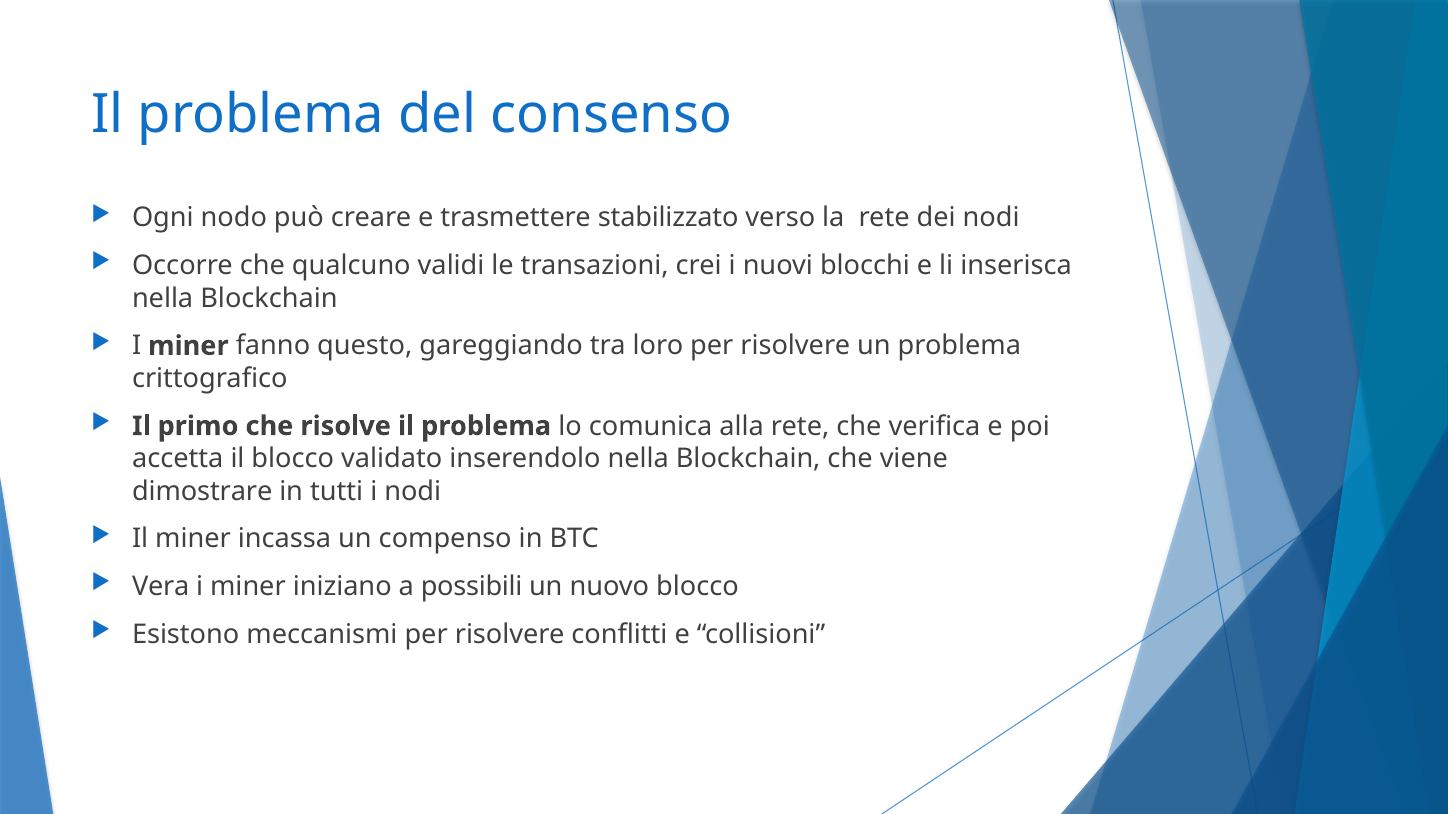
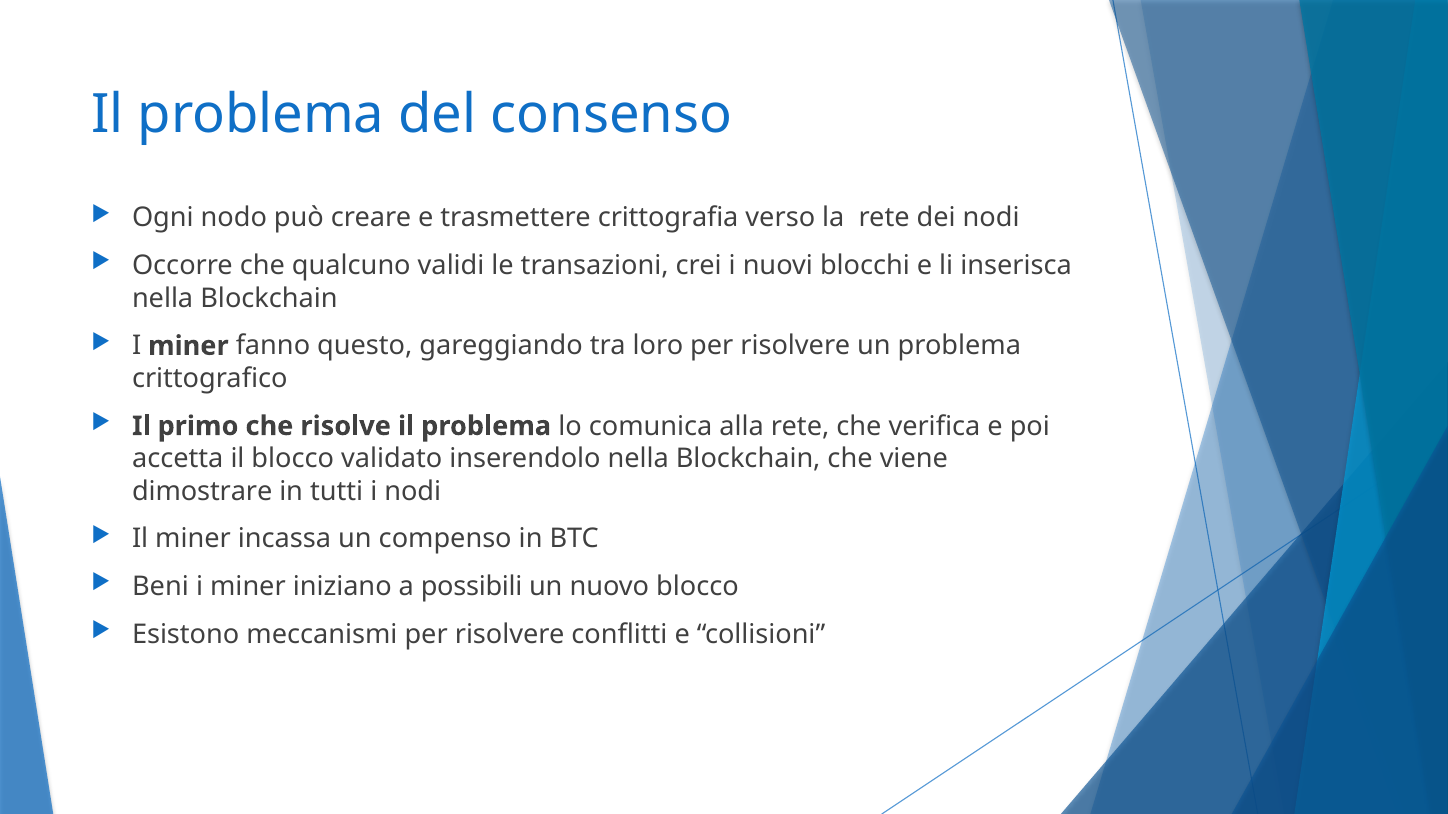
stabilizzato: stabilizzato -> crittografia (668, 218)
Vera: Vera -> Beni (160, 587)
